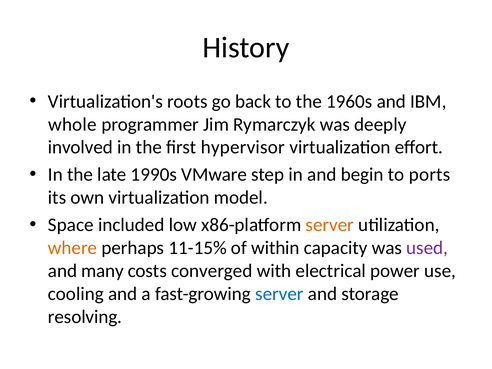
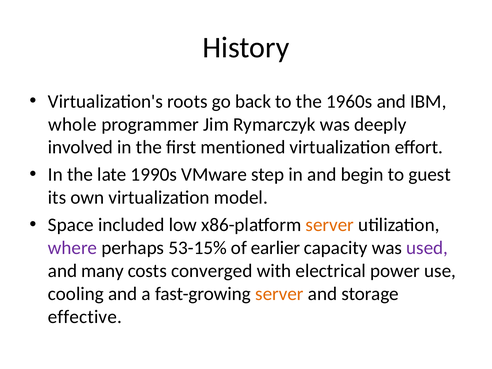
hypervisor: hypervisor -> mentioned (243, 147)
ports: ports -> guest (430, 175)
where colour: orange -> purple (73, 248)
11-15%: 11-15% -> 53-15% (198, 248)
within: within -> earlier (275, 248)
server colour: blue -> orange (279, 294)
resolving: resolving -> effective (85, 317)
